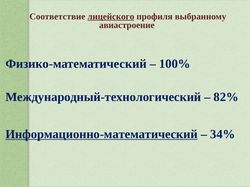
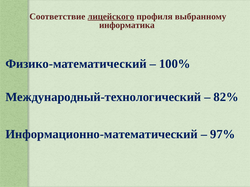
авиастроение: авиастроение -> информатика (127, 25)
Информационно-математический underline: present -> none (102, 134)
34%: 34% -> 97% (223, 134)
